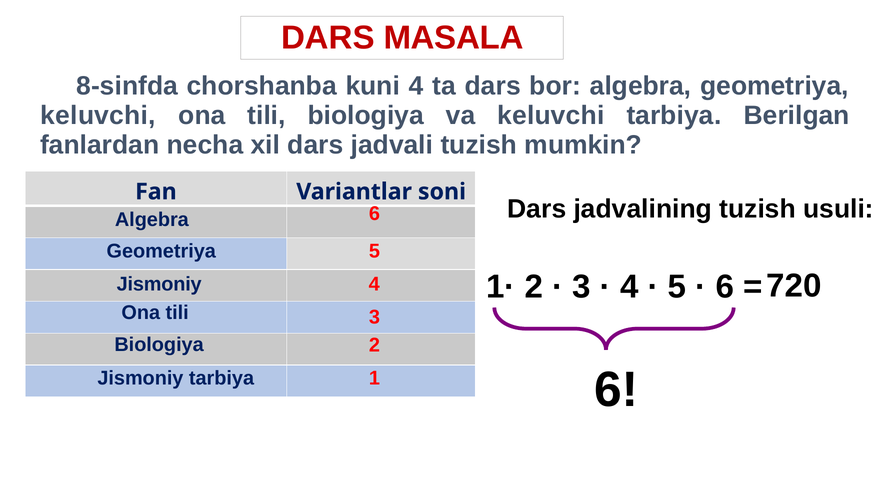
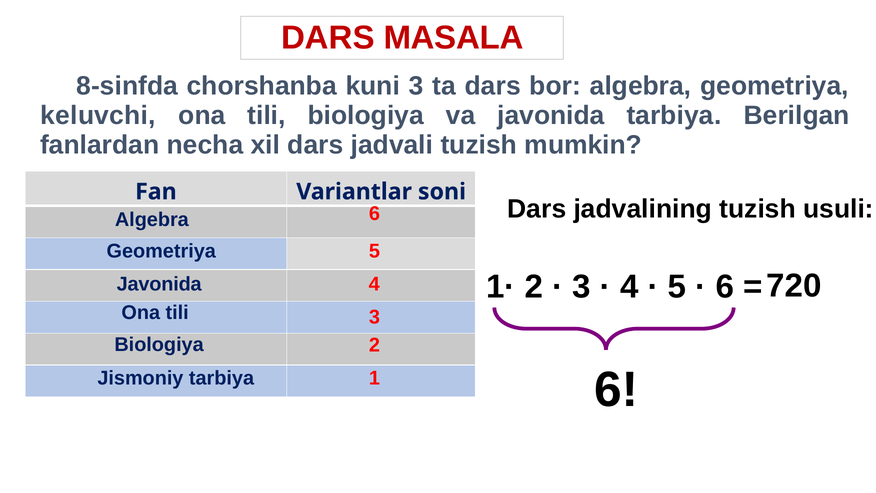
kuni 4: 4 -> 3 (416, 86)
va keluvchi: keluvchi -> javonida (551, 115)
Jismoniy: Jismoniy -> Javonida (159, 284)
